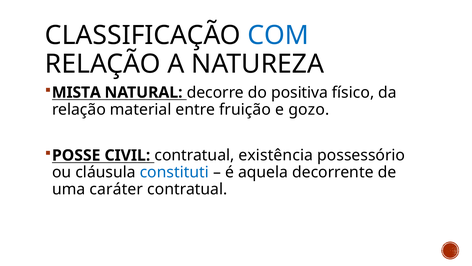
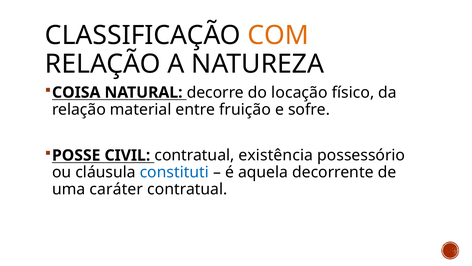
COM colour: blue -> orange (278, 35)
MISTA: MISTA -> COISA (76, 92)
positiva: positiva -> locação (299, 92)
gozo: gozo -> sofre (309, 109)
